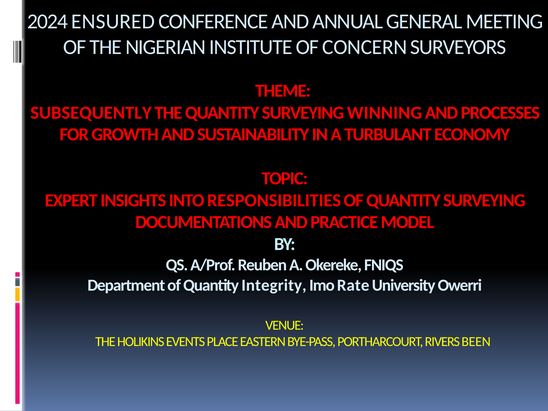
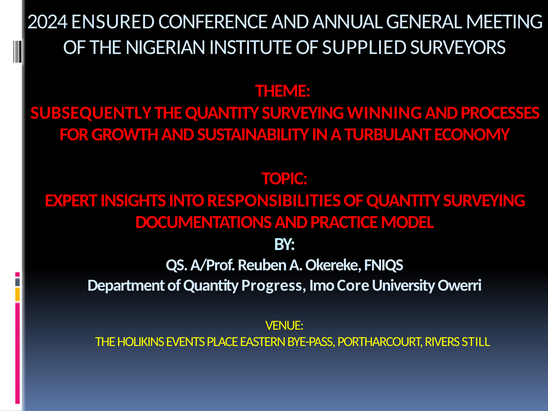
CONCERN: CONCERN -> SUPPLIED (365, 47)
Integrity: Integrity -> Progress (274, 285)
Rate: Rate -> Core (353, 285)
BEEN: BEEN -> STILL (476, 342)
